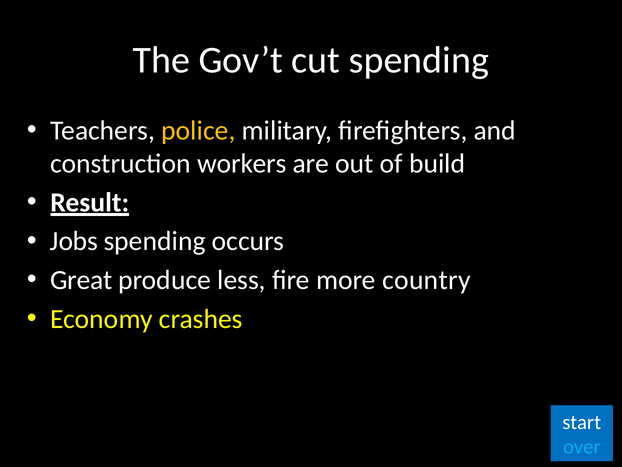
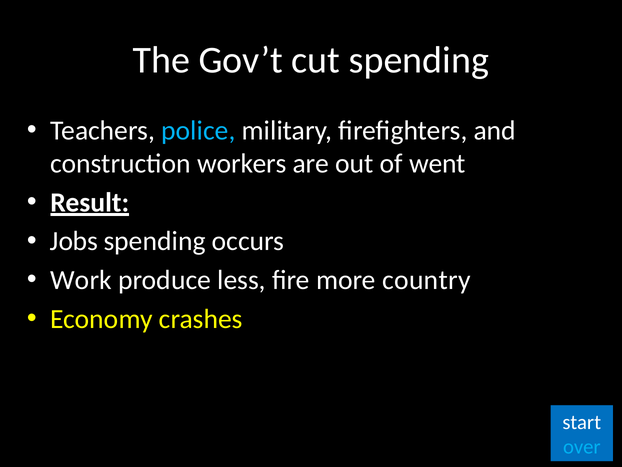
police colour: yellow -> light blue (198, 130)
build: build -> went (437, 164)
Great: Great -> Work (81, 280)
